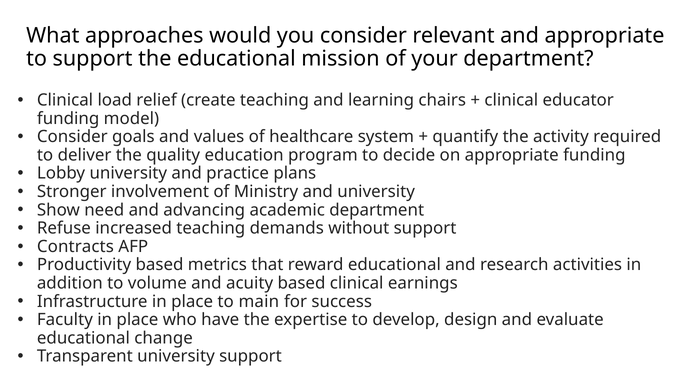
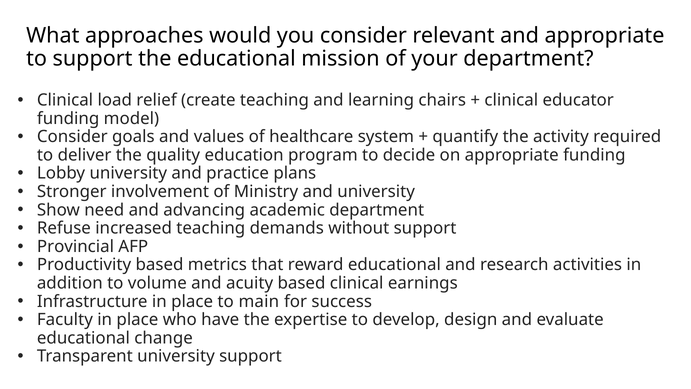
Contracts: Contracts -> Provincial (75, 246)
